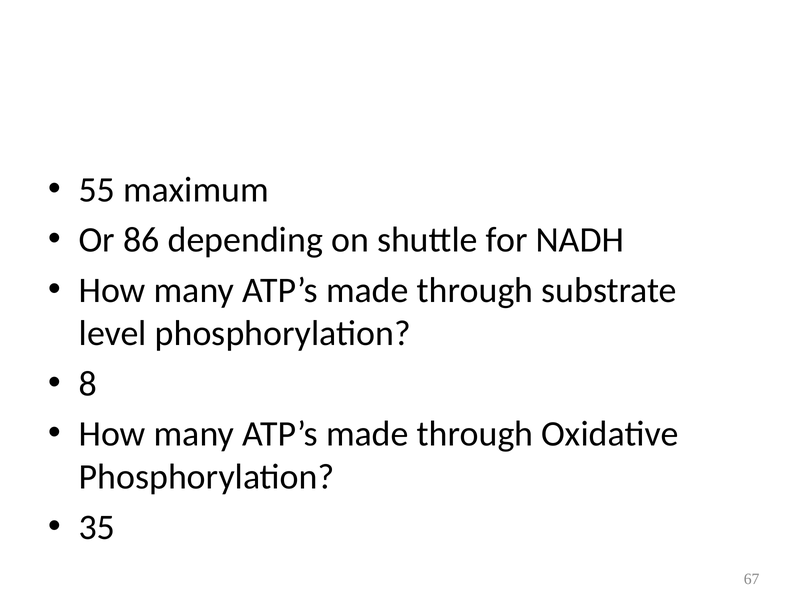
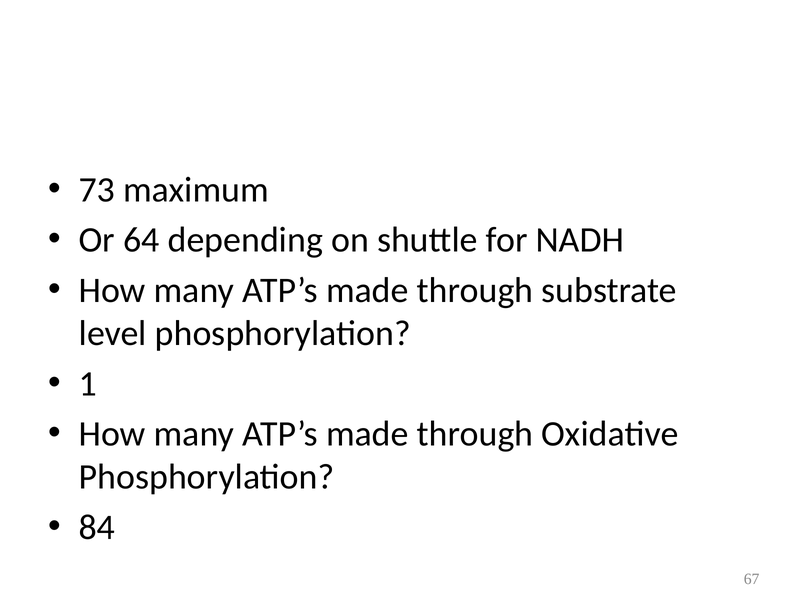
55: 55 -> 73 (97, 190)
86: 86 -> 64 (141, 240)
8: 8 -> 1 (88, 384)
35: 35 -> 84 (97, 527)
